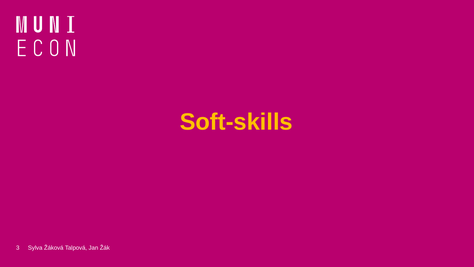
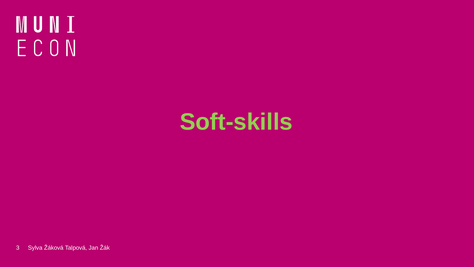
Soft-skills colour: yellow -> light green (236, 122)
